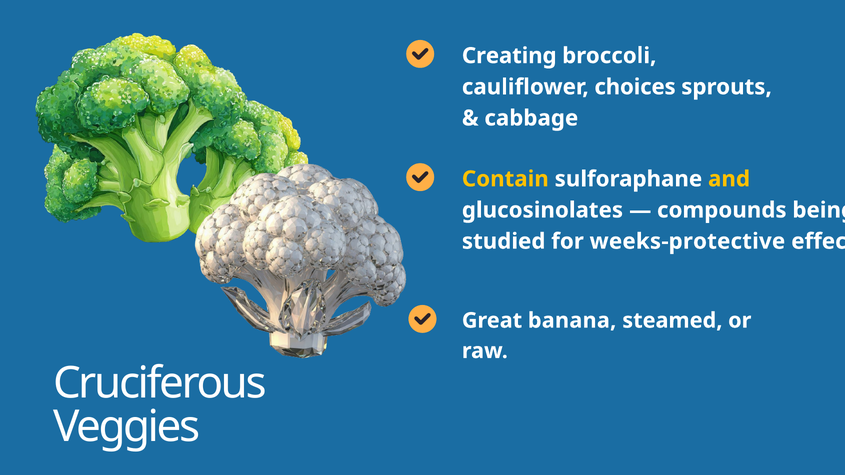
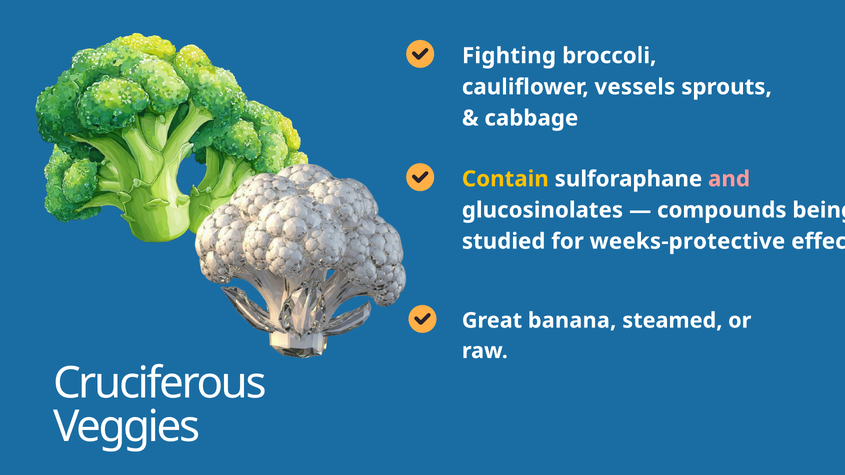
Creating: Creating -> Fighting (509, 56)
choices: choices -> vessels (635, 87)
and colour: yellow -> pink (729, 179)
